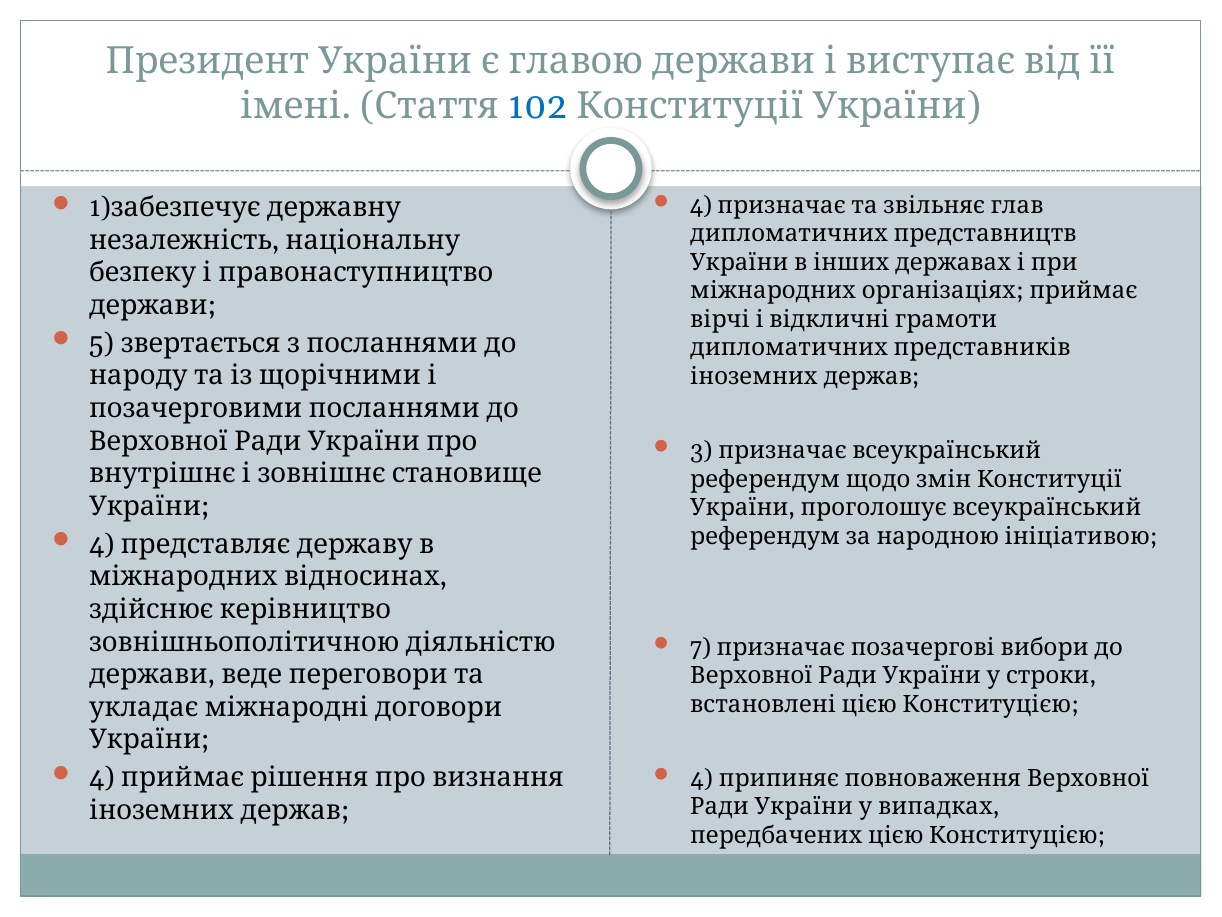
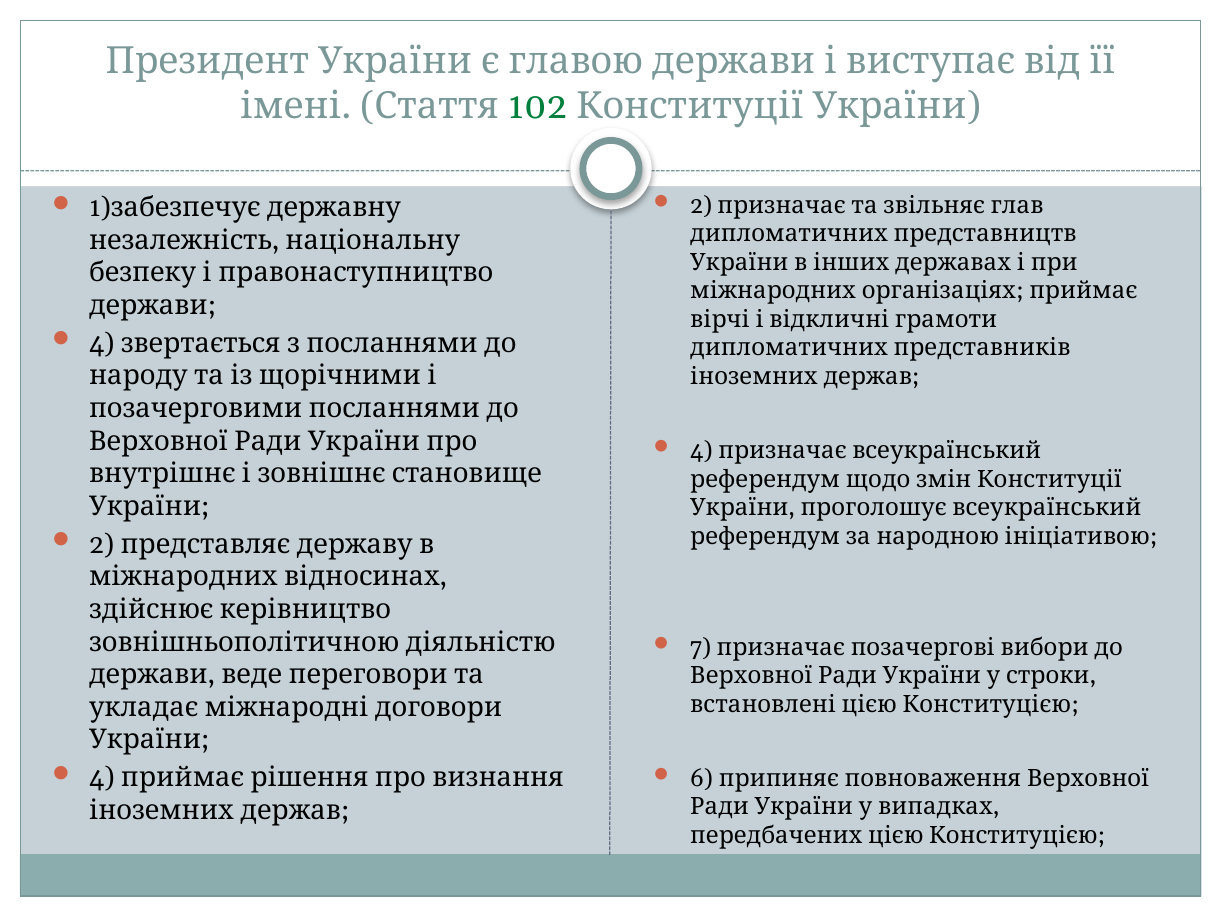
102 colour: blue -> green (538, 106)
4: 4 -> 2 (701, 205)
5: 5 -> 4 (102, 343)
3: 3 -> 4 (701, 450)
4: 4 -> 2 (102, 544)
4: 4 -> 6 (702, 778)
